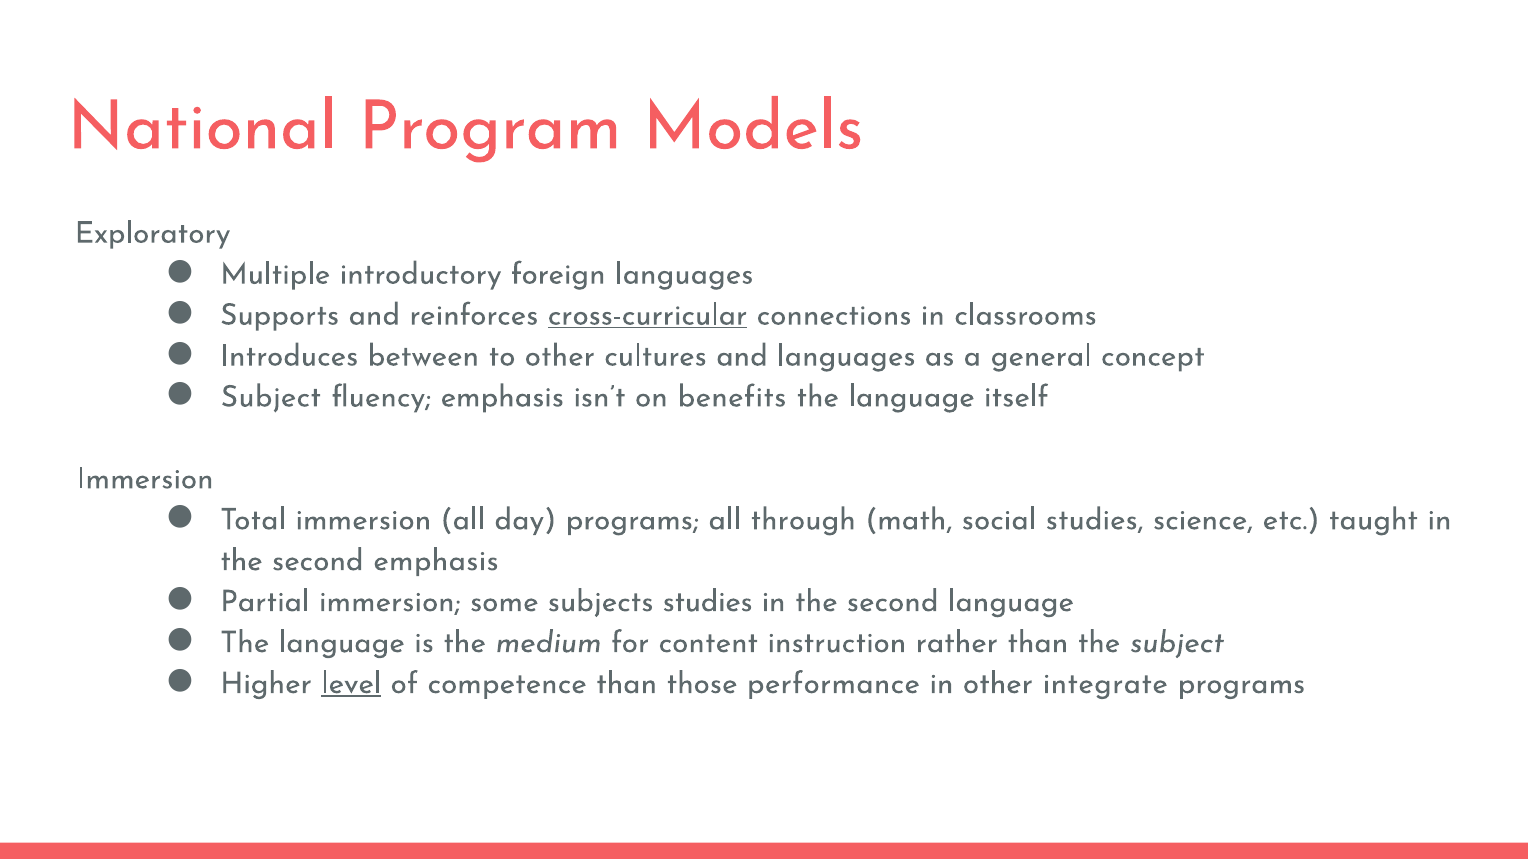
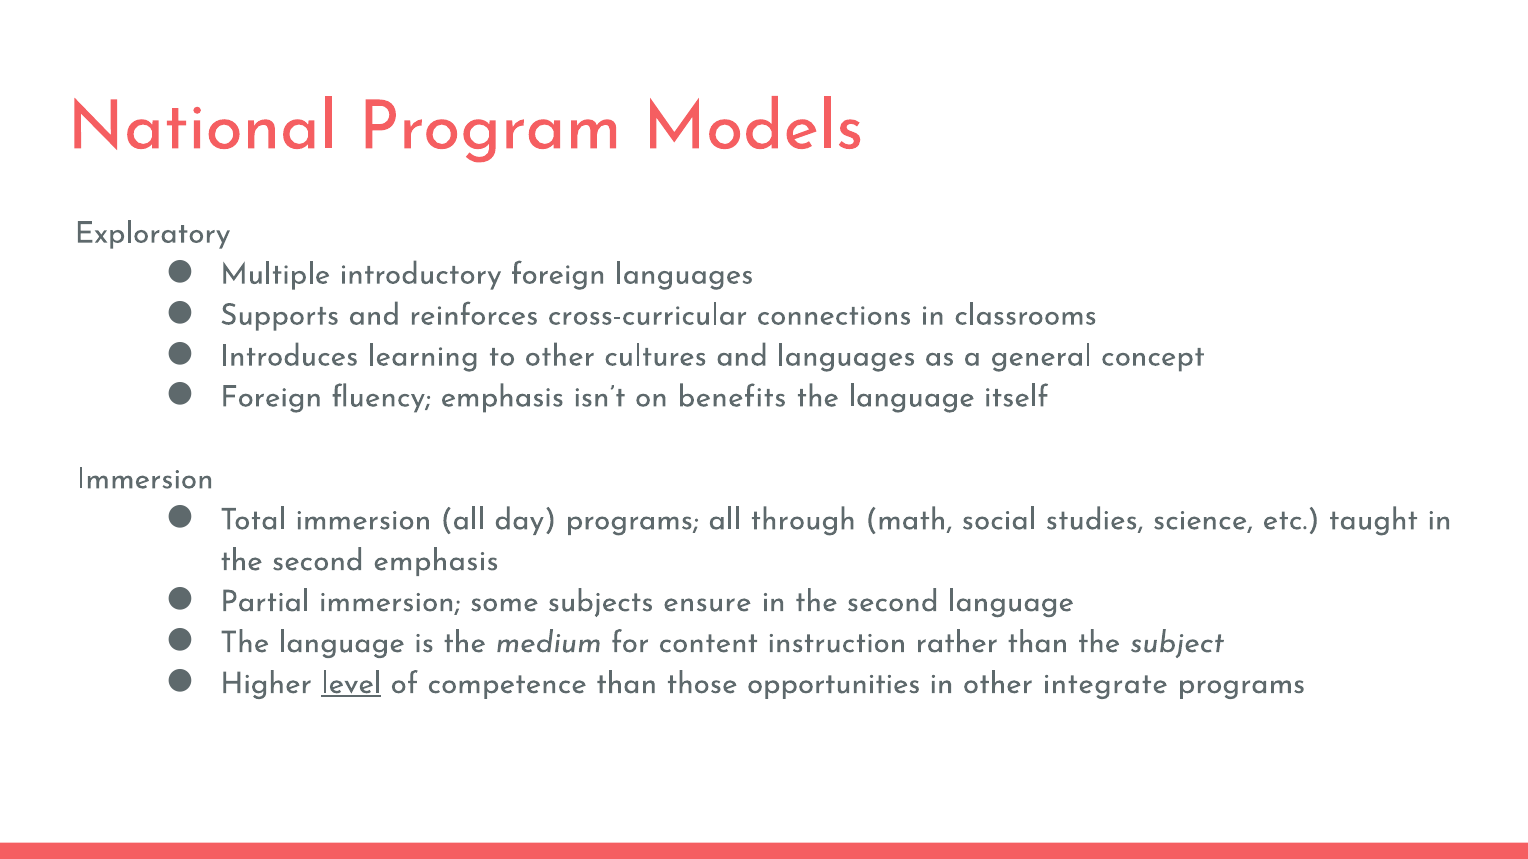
cross-curricular underline: present -> none (648, 315)
between: between -> learning (423, 356)
Subject: Subject -> Foreign (271, 397)
subjects studies: studies -> ensure (707, 602)
performance: performance -> opportunities (834, 684)
